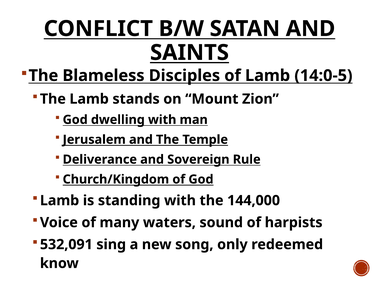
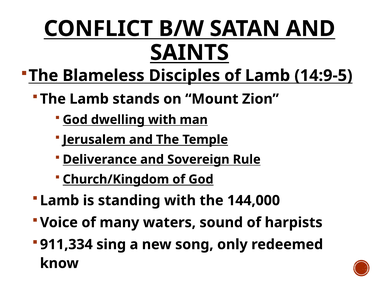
14:0-5: 14:0-5 -> 14:9-5 (323, 75)
532,091: 532,091 -> 911,334 (66, 244)
